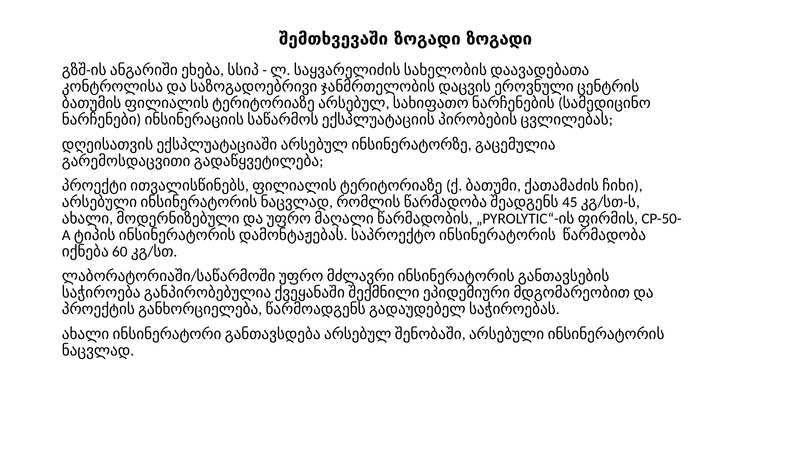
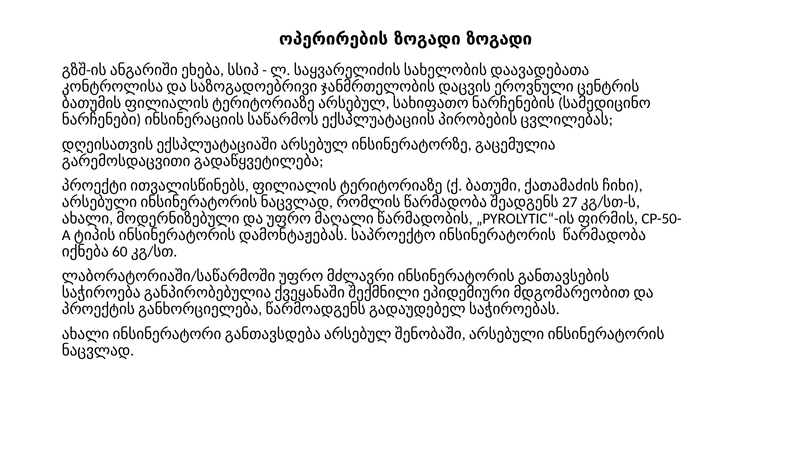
შემთხვევაში: შემთხვევაში -> ოპერირების (334, 39)
45: 45 -> 27 (570, 202)
